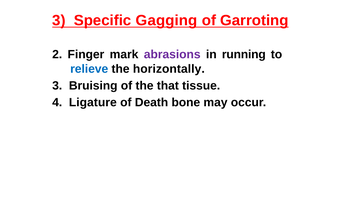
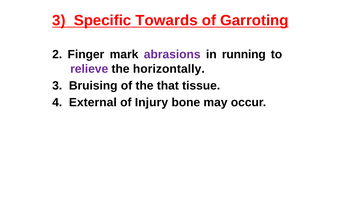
Gagging: Gagging -> Towards (167, 21)
relieve colour: blue -> purple (89, 69)
Ligature: Ligature -> External (93, 103)
Death: Death -> Injury (151, 103)
